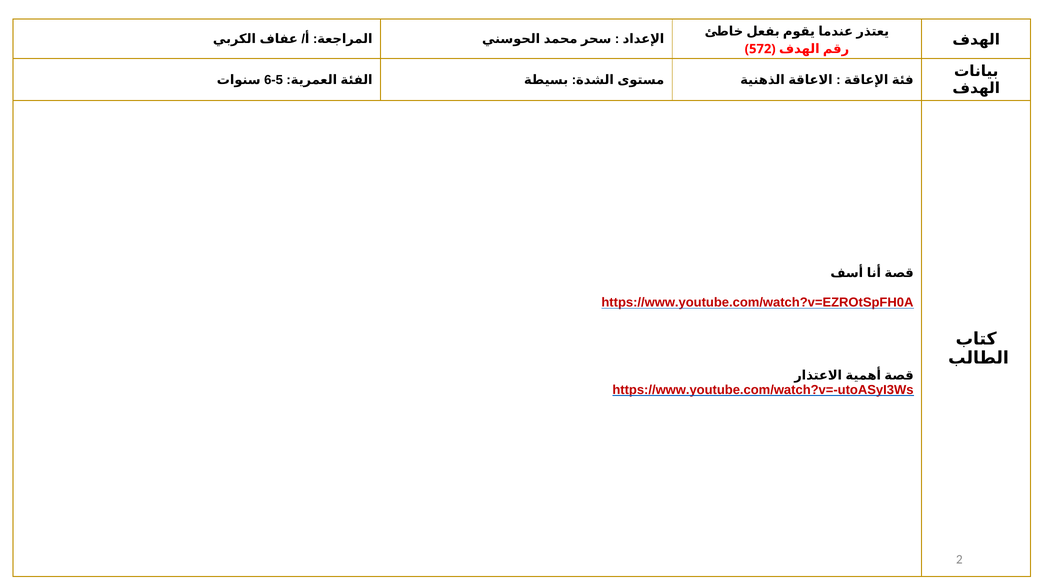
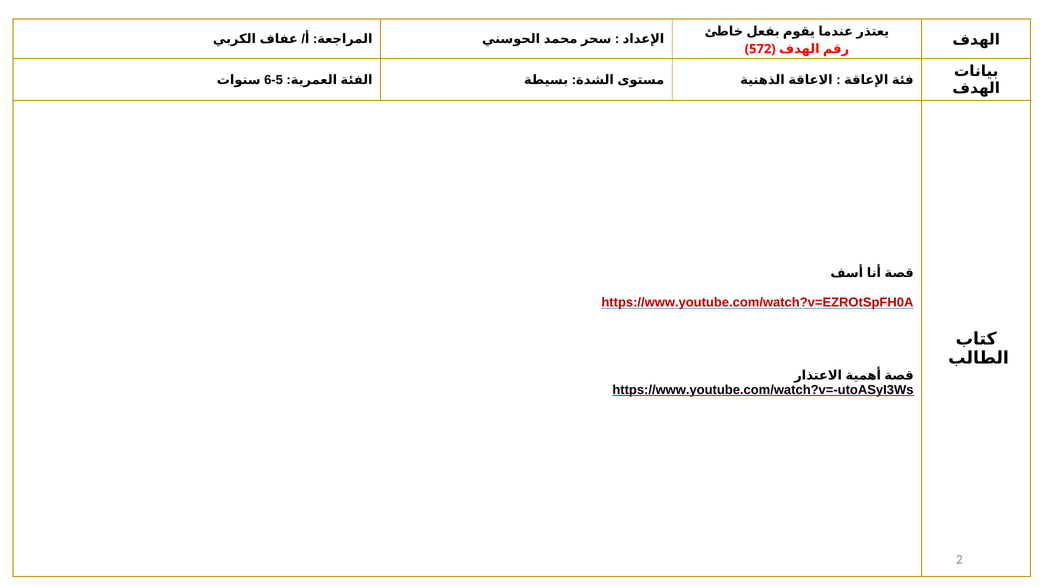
https://www.youtube.com/watch?v=-utoASyI3Ws colour: red -> black (763, 390)
